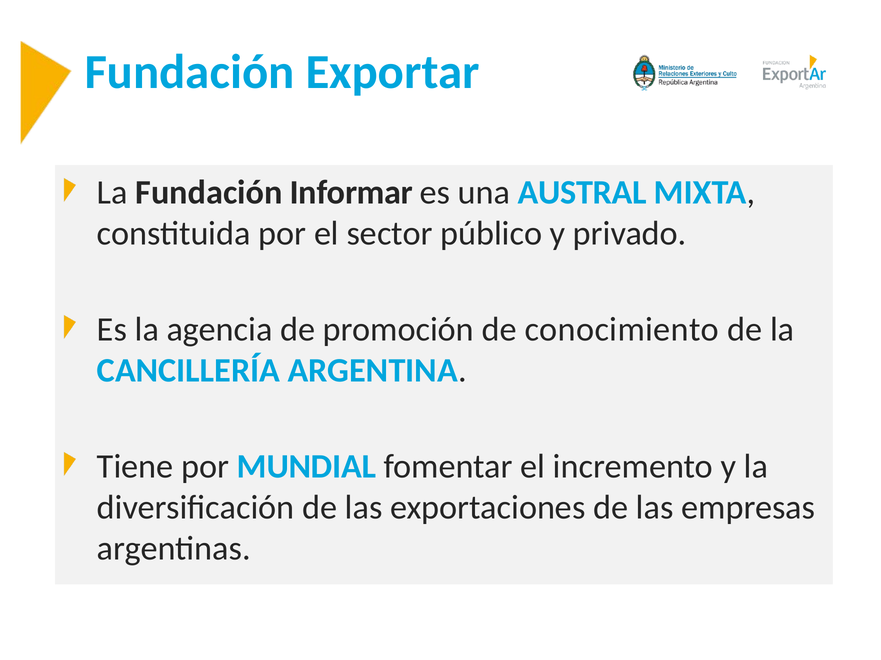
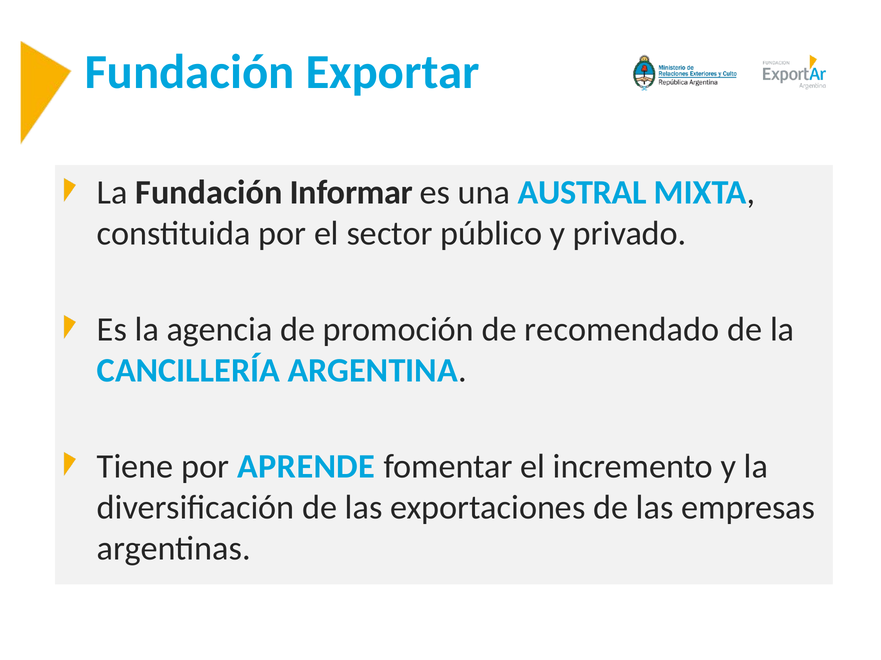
conocimiento: conocimiento -> recomendado (622, 330)
MUNDIAL: MUNDIAL -> APRENDE (306, 467)
